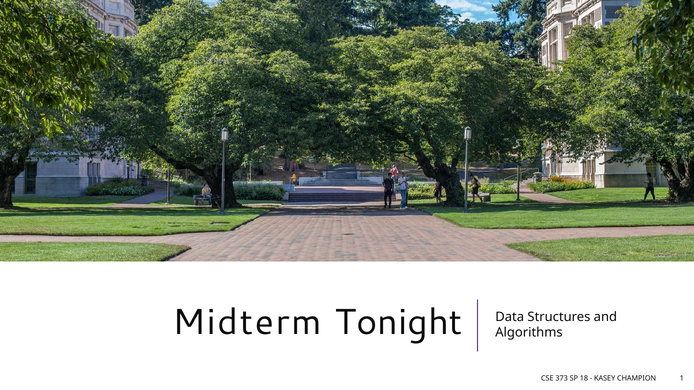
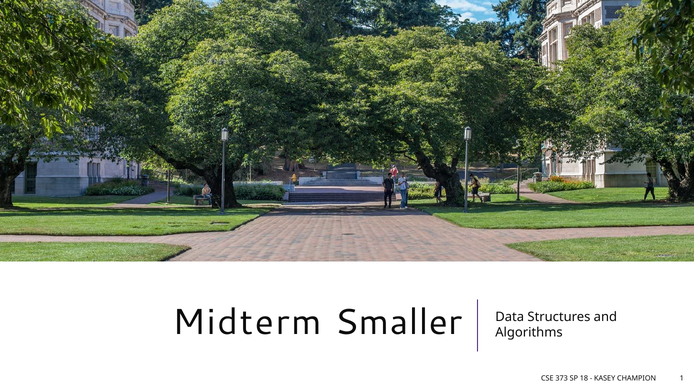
Tonight: Tonight -> Smaller (399, 322)
